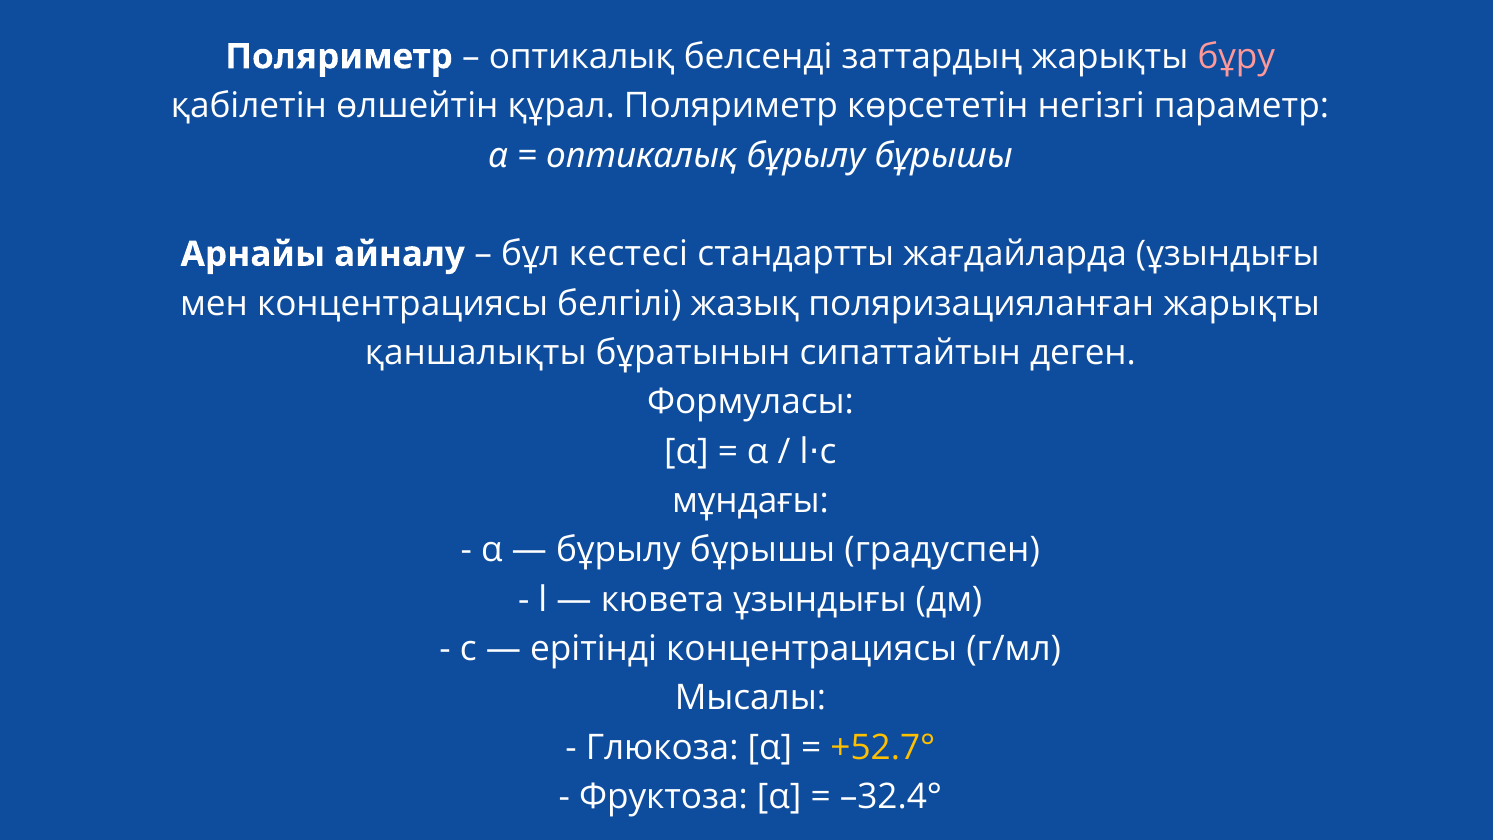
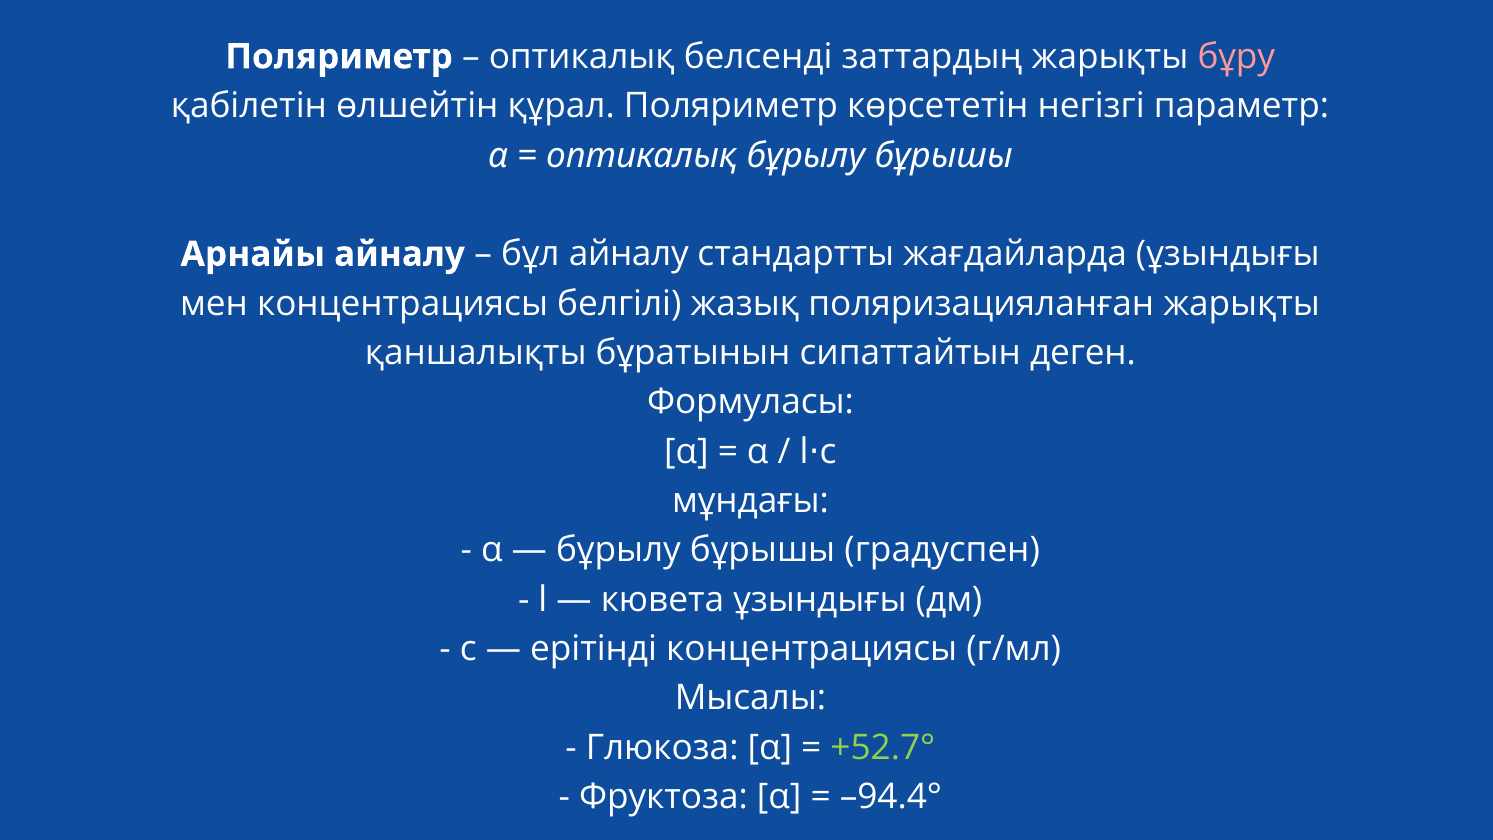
бұл кестесі: кестесі -> айналу (629, 254)
+52.7° colour: yellow -> light green (883, 748)
–32.4°: –32.4° -> –94.4° (891, 797)
